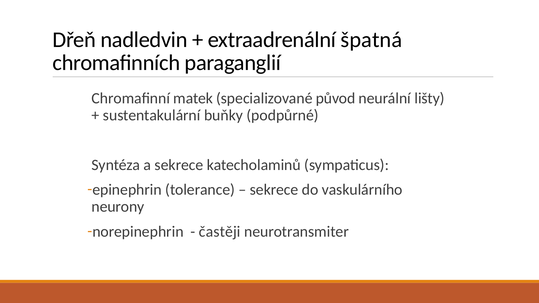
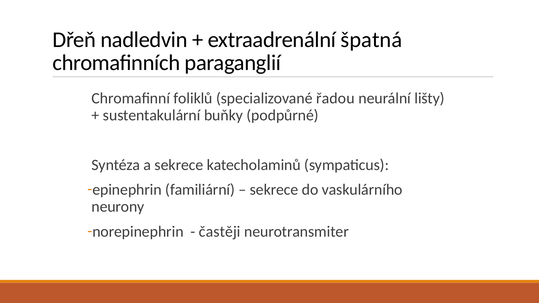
matek: matek -> foliklů (193, 98)
původ: původ -> řadou (335, 98)
tolerance: tolerance -> familiární (200, 190)
